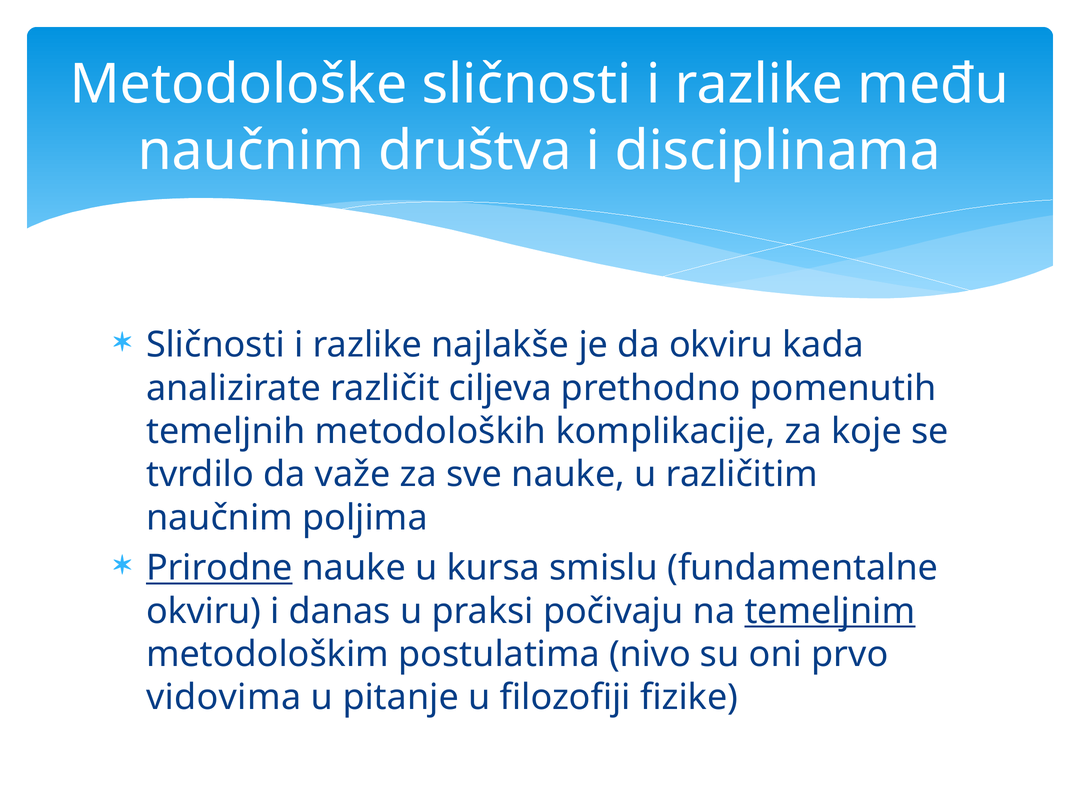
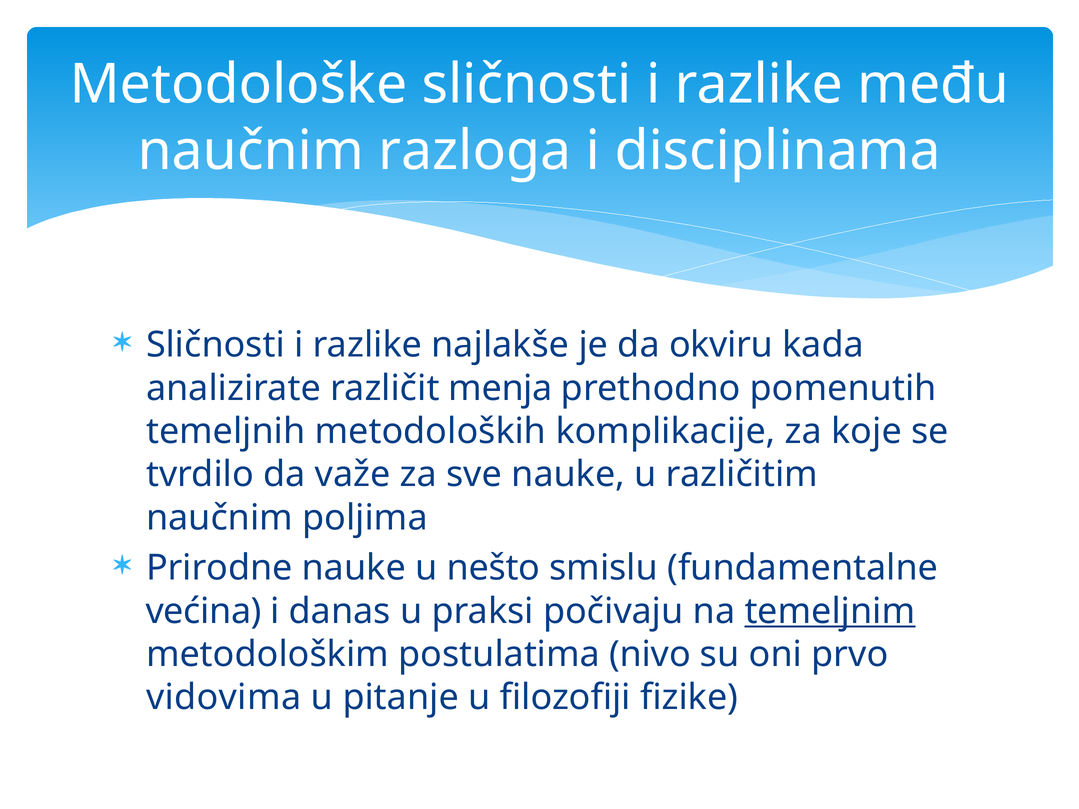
društva: društva -> razloga (475, 151)
ciljeva: ciljeva -> menja (500, 388)
Prirodne underline: present -> none (219, 568)
kursa: kursa -> nešto (493, 568)
okviru: okviru -> većina (204, 611)
